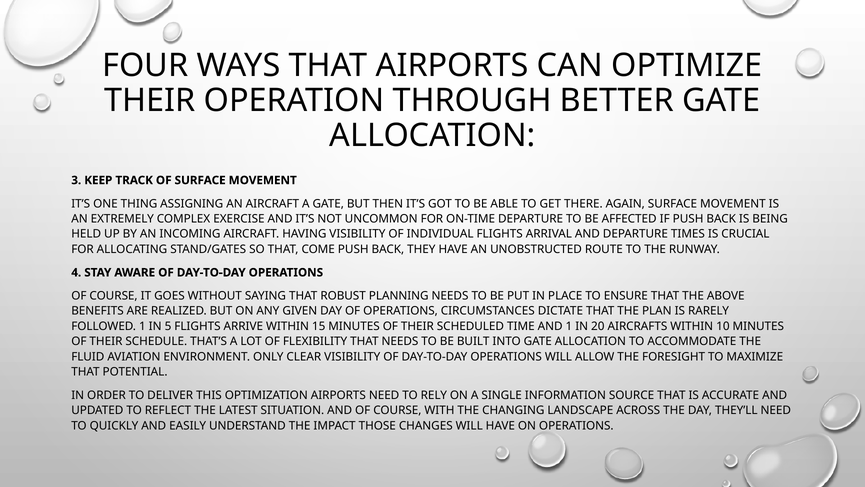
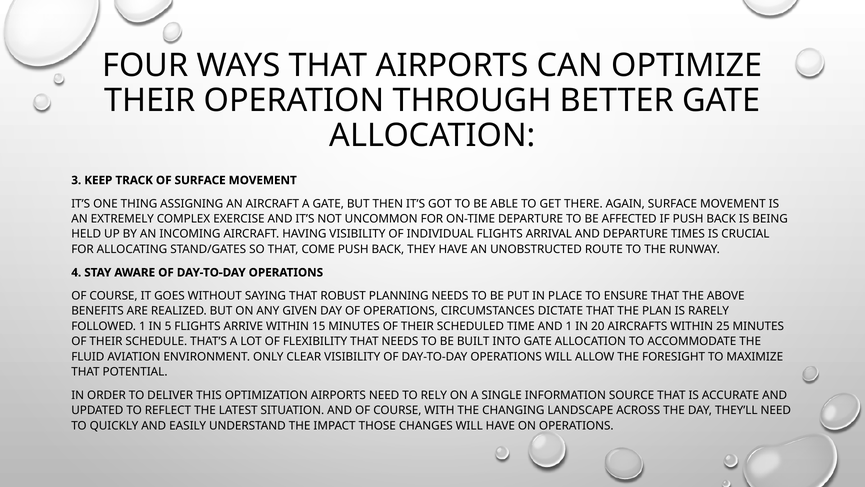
10: 10 -> 25 (723, 326)
